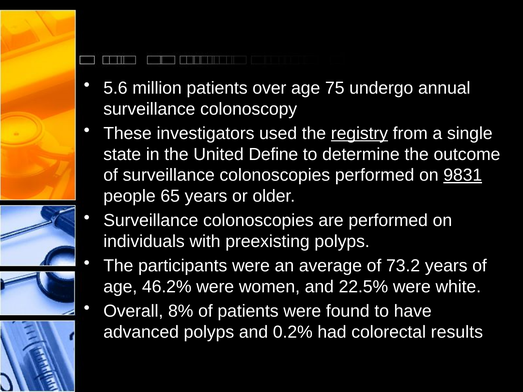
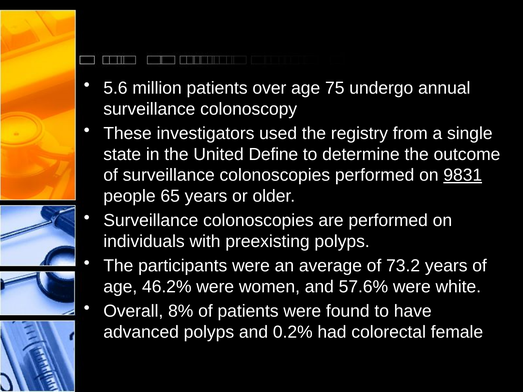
registry underline: present -> none (359, 133)
22.5%: 22.5% -> 57.6% (363, 287)
results: results -> female (457, 332)
